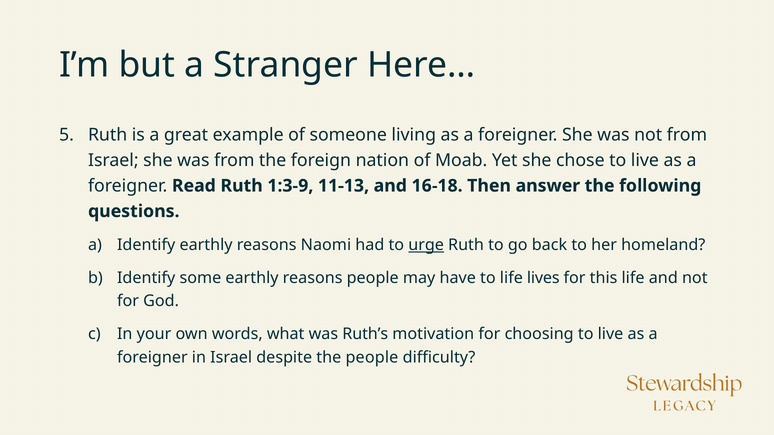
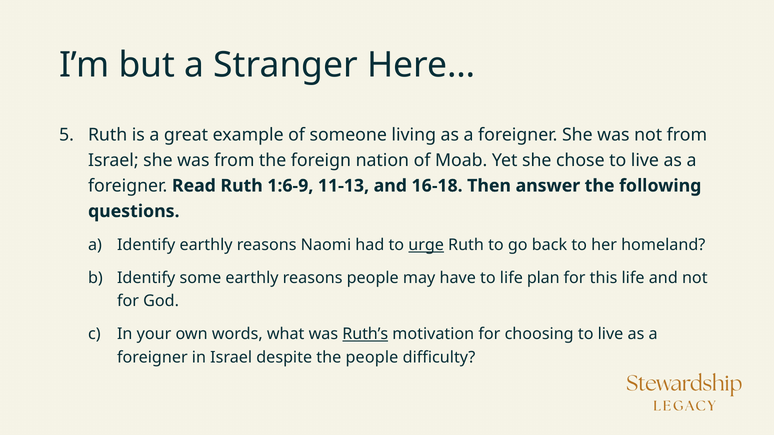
1:3-9: 1:3-9 -> 1:6-9 (290, 186)
lives: lives -> plan (543, 278)
Ruth’s underline: none -> present (365, 334)
